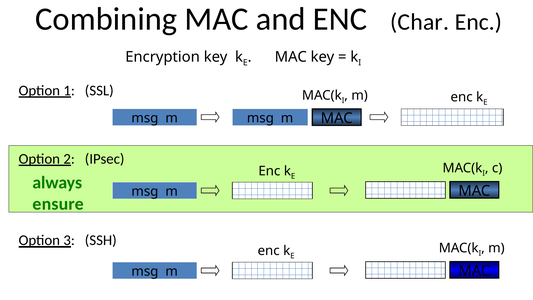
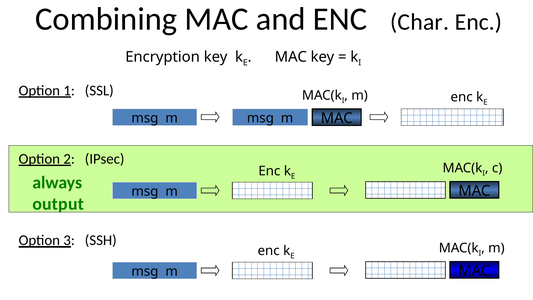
ensure: ensure -> output (58, 204)
